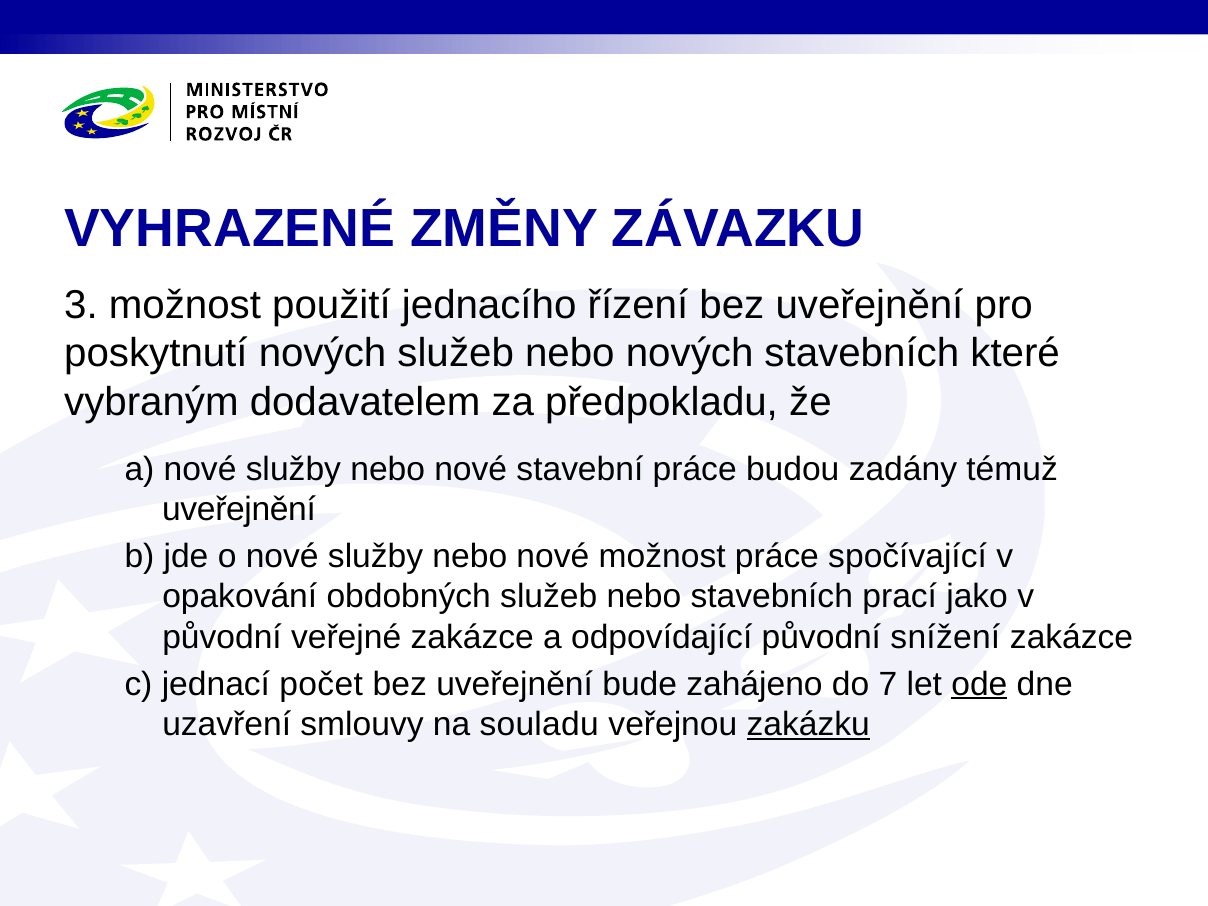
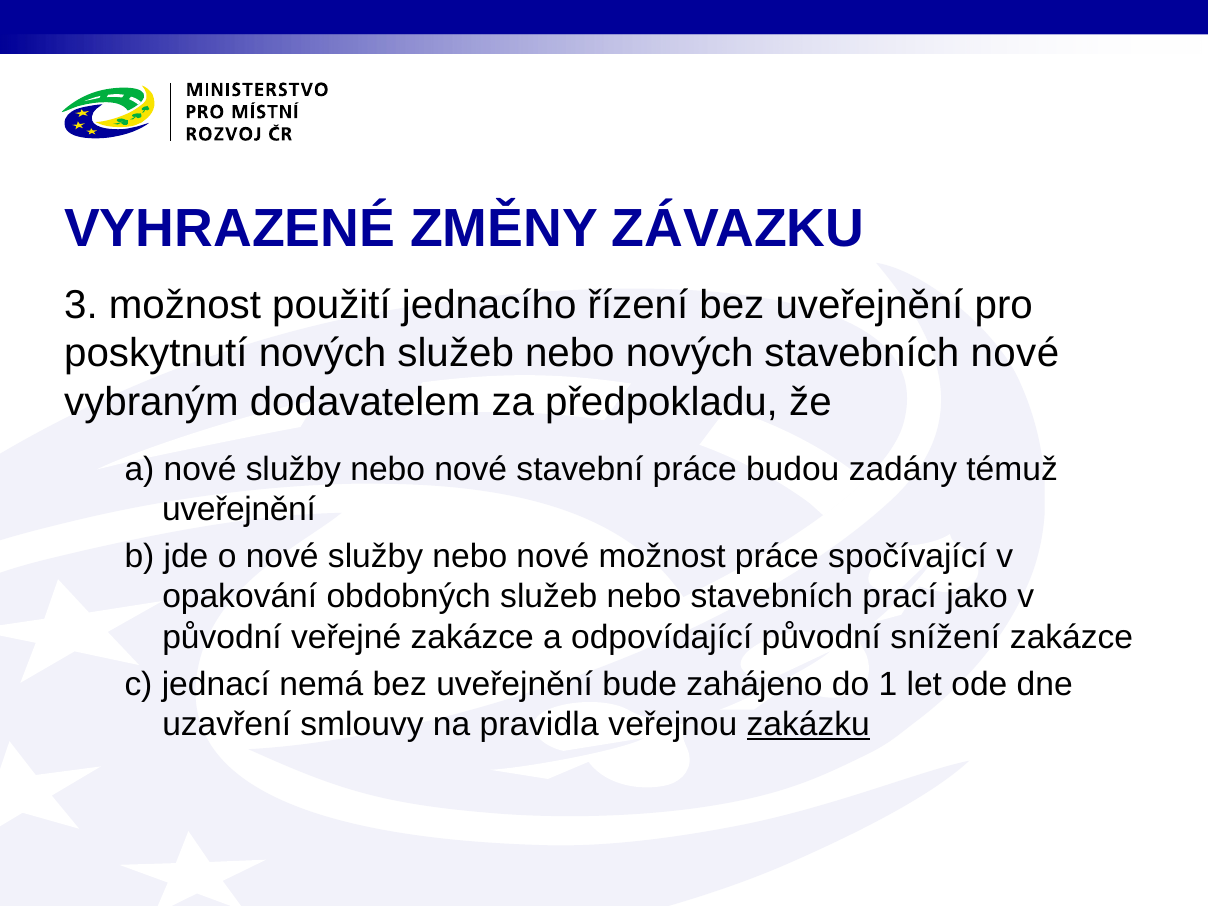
stavebních které: které -> nové (1015, 354)
počet: počet -> nemá (321, 684)
7: 7 -> 1 (888, 684)
ode underline: present -> none (979, 684)
souladu: souladu -> pravidla (539, 724)
